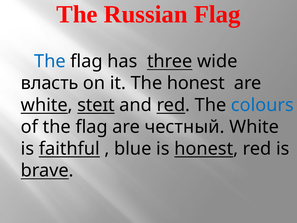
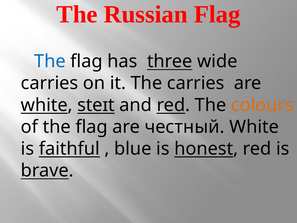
власть: власть -> carries (50, 83)
The honest: honest -> carries (196, 83)
colours colour: blue -> orange (262, 105)
